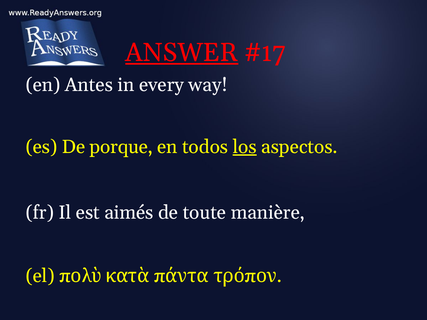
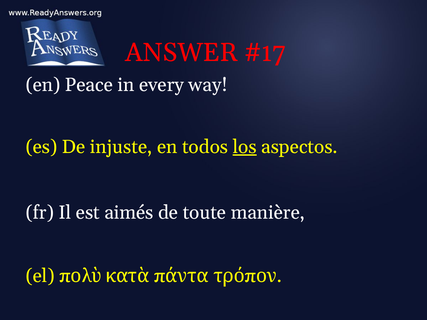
ANSWER underline: present -> none (182, 53)
Antes: Antes -> Peace (89, 85)
porque: porque -> injuste (121, 147)
